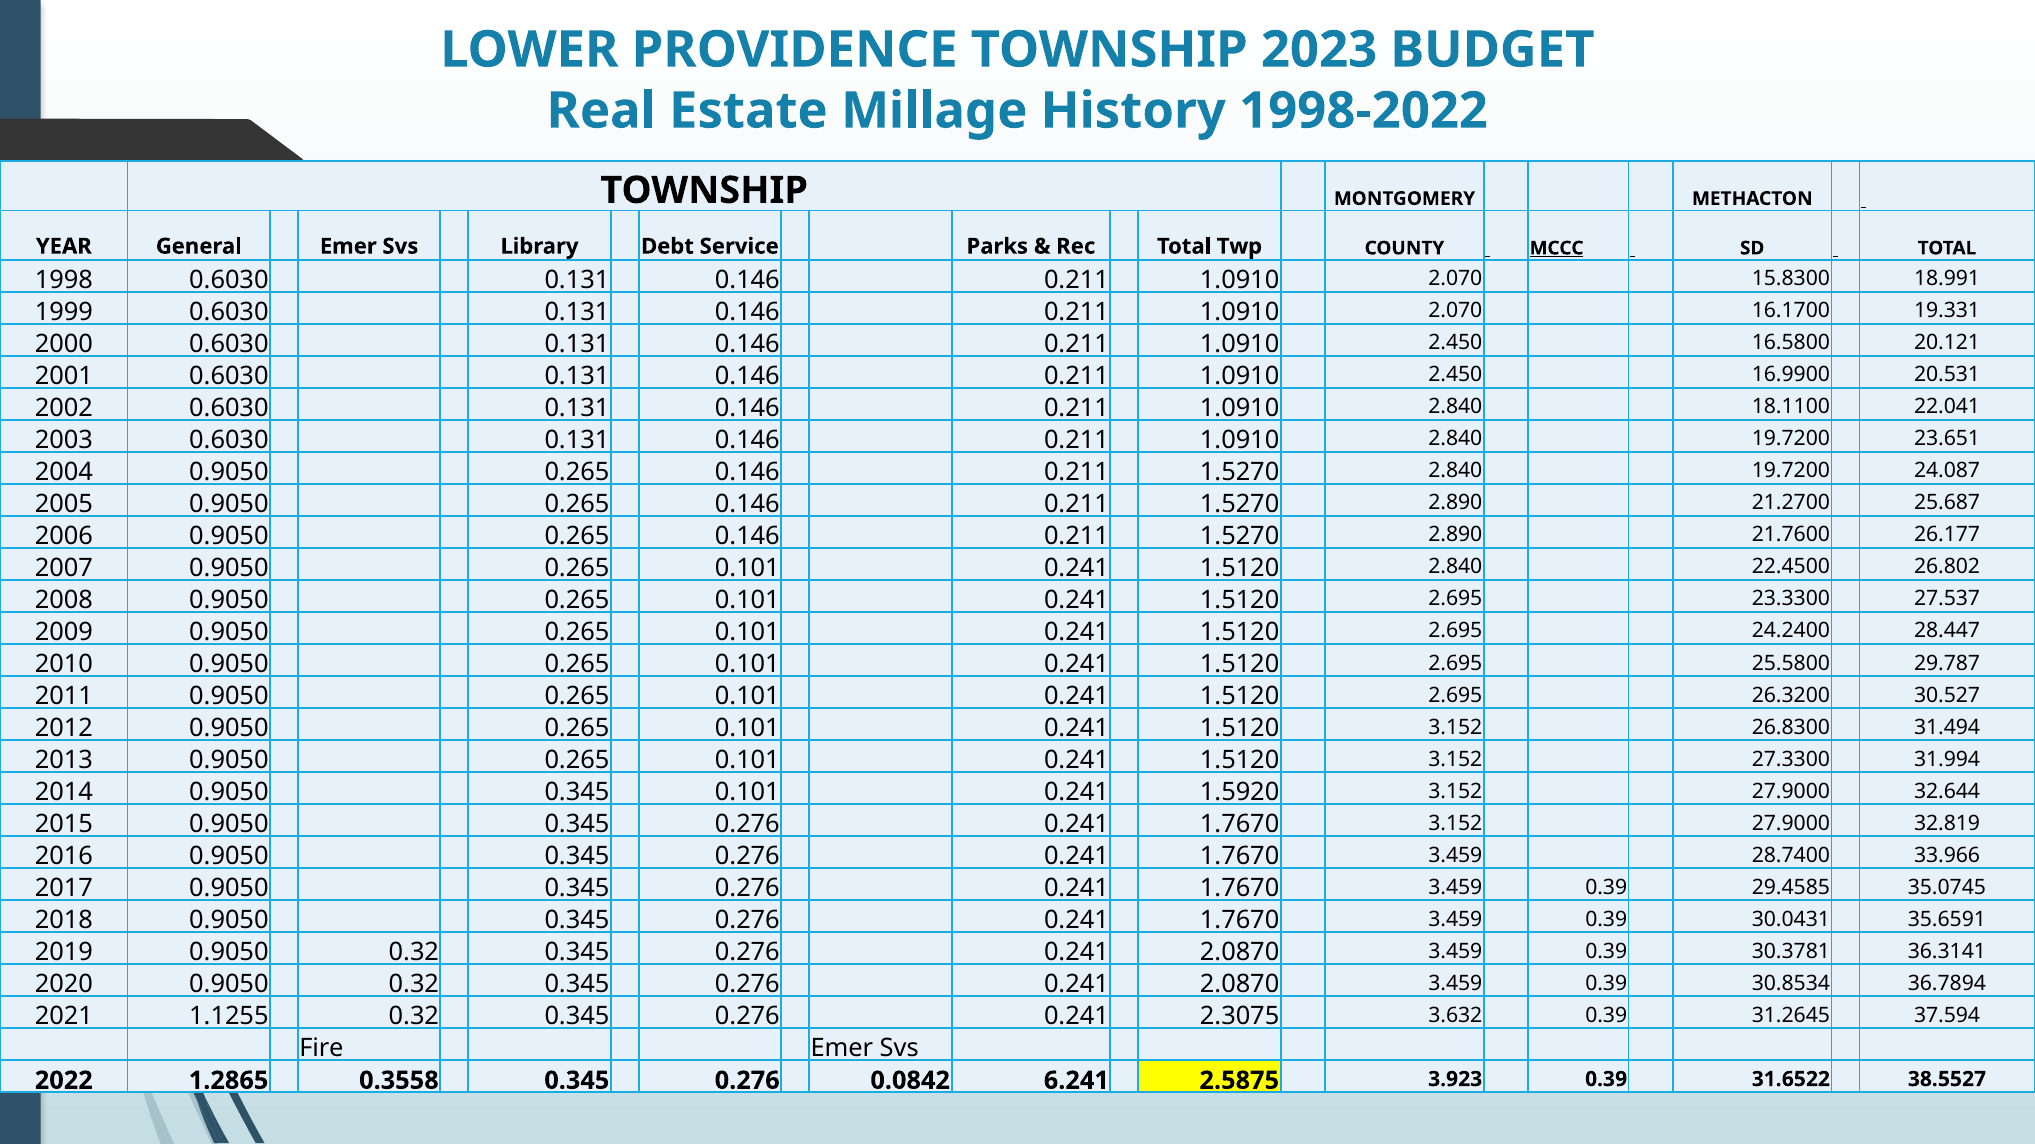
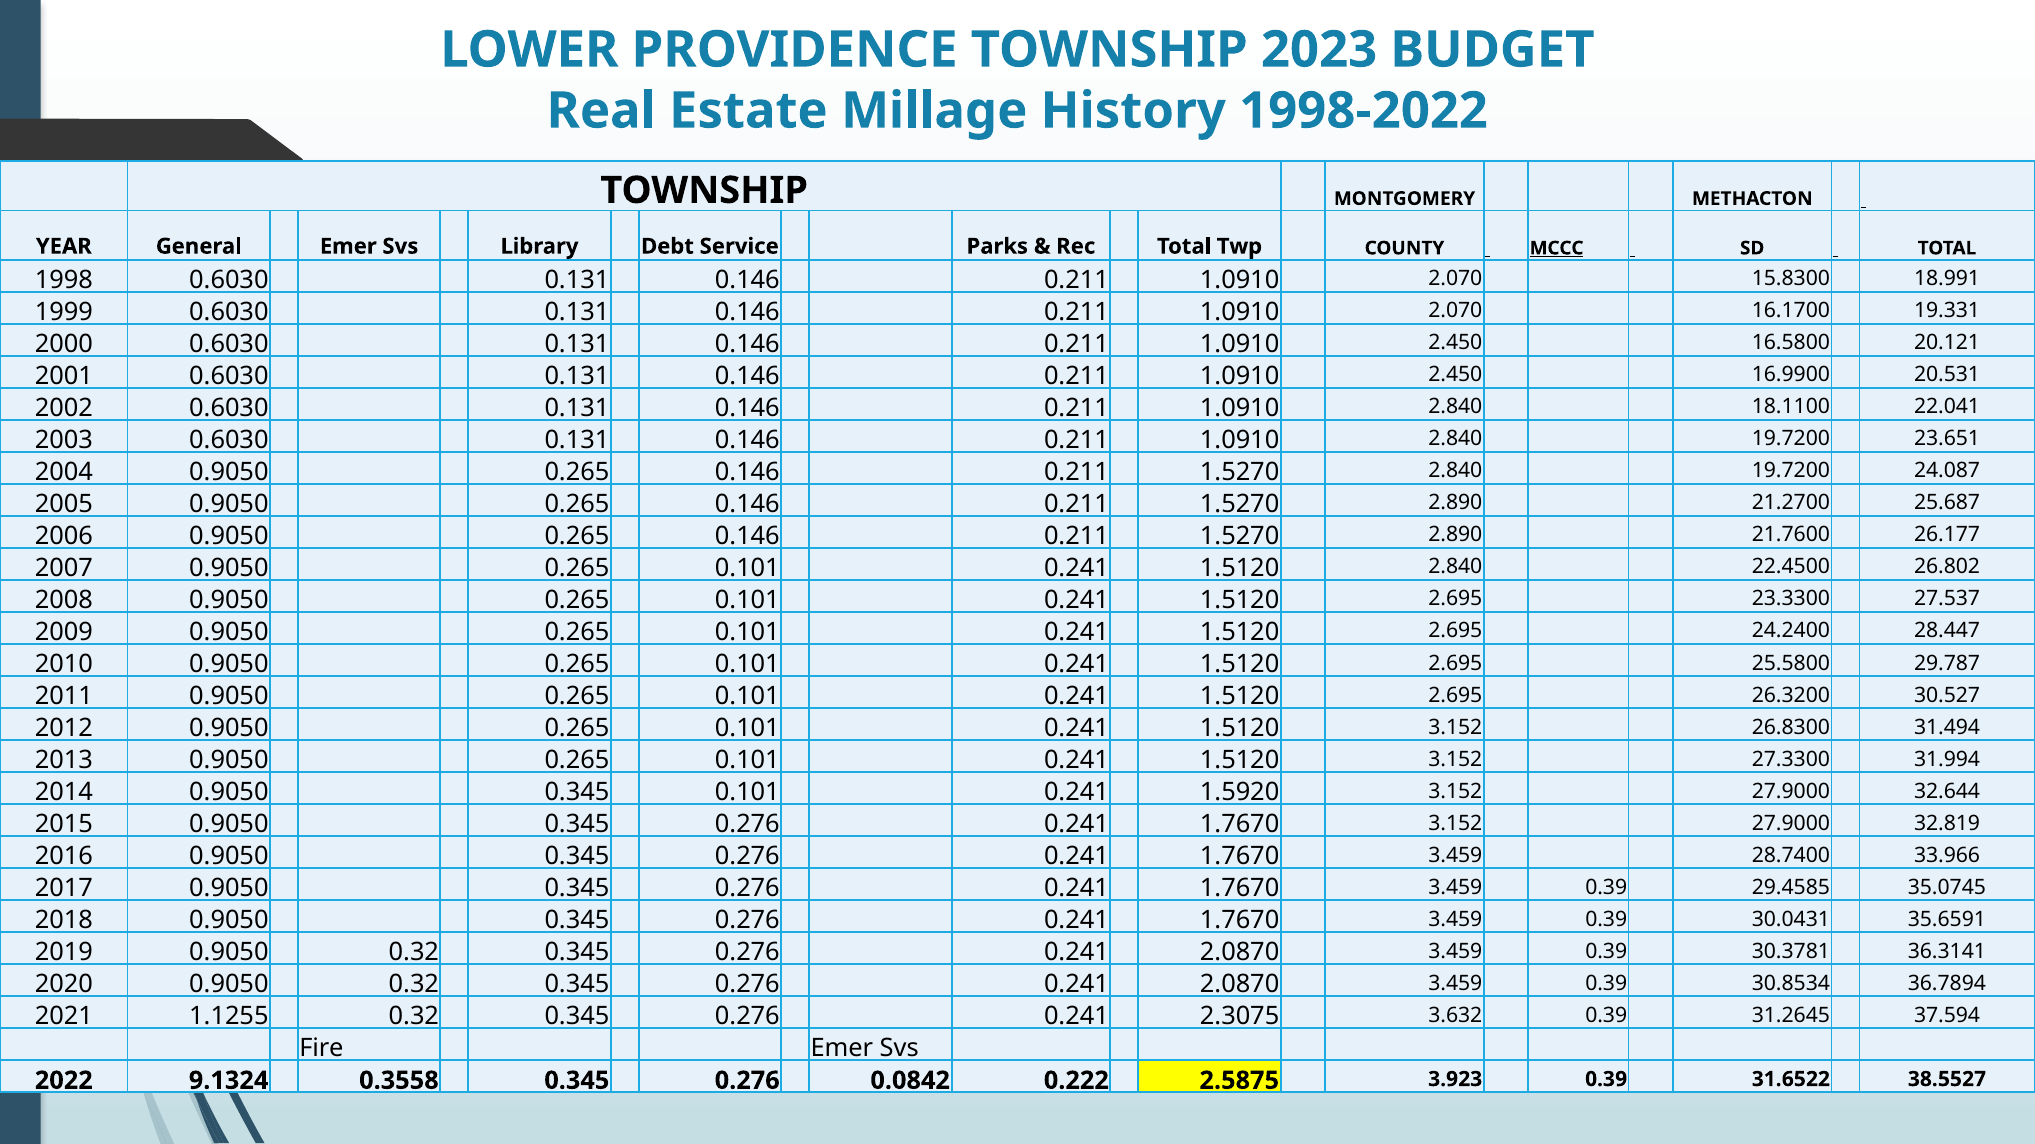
1.2865: 1.2865 -> 9.1324 (229, 1081)
6.241: 6.241 -> 0.222 (1076, 1081)
